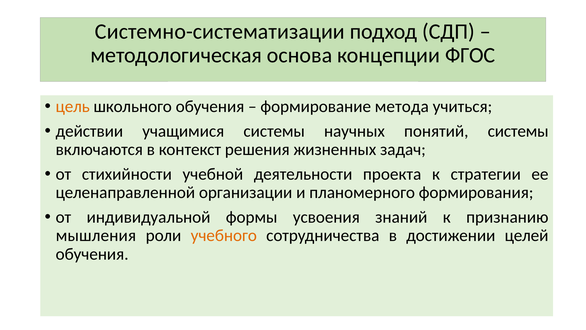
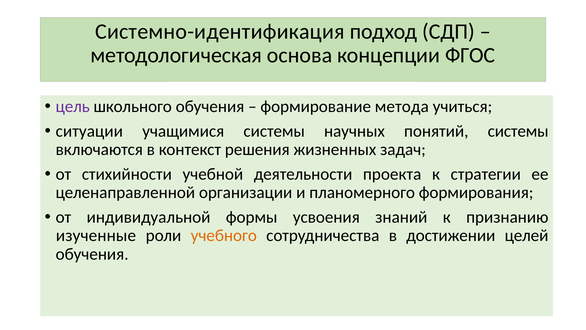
Системно-систематизации: Системно-систематизации -> Системно-идентификация (220, 31)
цель colour: orange -> purple (73, 107)
действии: действии -> ситуации (89, 131)
мышления: мышления -> изученные (96, 235)
